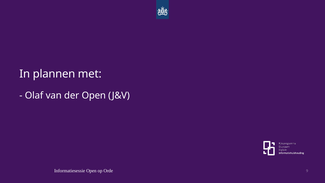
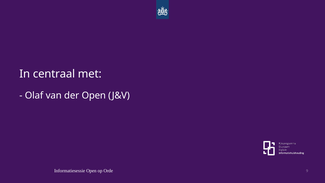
plannen: plannen -> centraal (54, 74)
